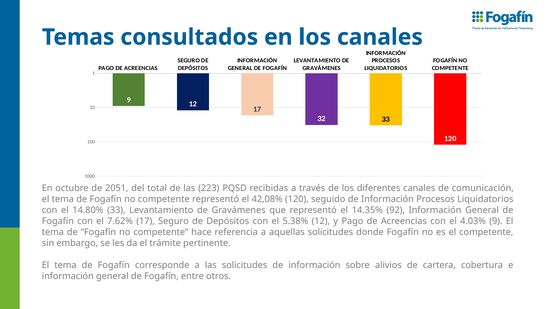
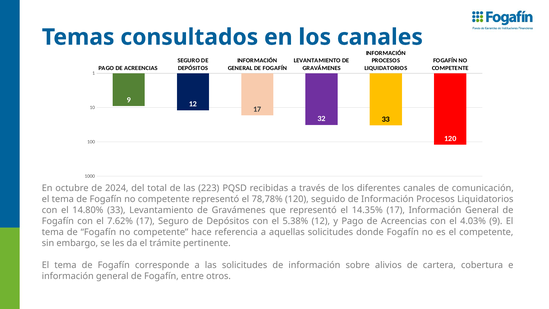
2051: 2051 -> 2024 (117, 188)
42,08%: 42,08% -> 78,78% (267, 199)
14.35% 92: 92 -> 17 (396, 210)
